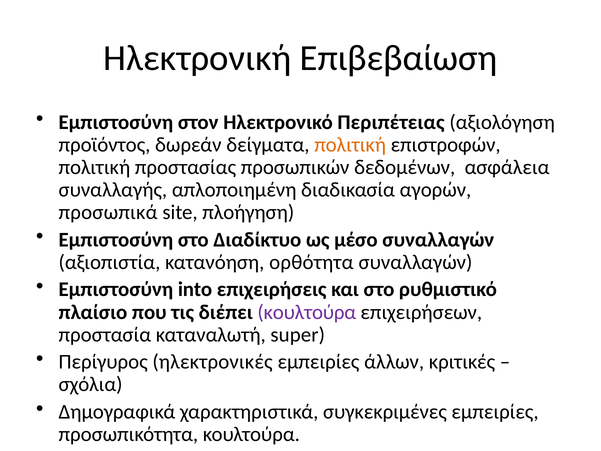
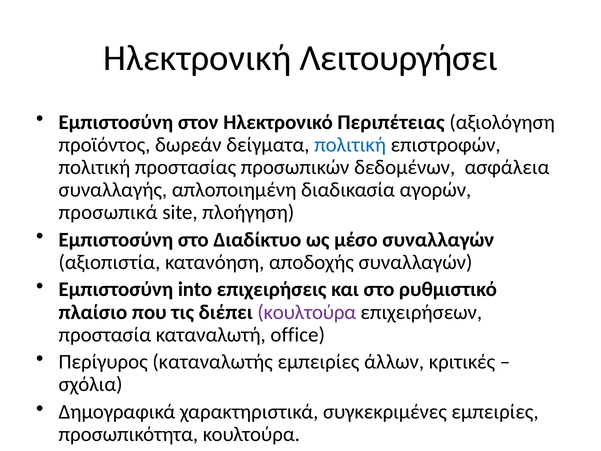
Επιβεβαίωση: Επιβεβαίωση -> Λειτουργήσει (399, 58)
πολιτική colour: orange -> blue (350, 145)
ορθότητα: ορθότητα -> αποδοχής (312, 262)
super: super -> office (298, 335)
ηλεκτρονικές: ηλεκτρονικές -> καταναλωτής (213, 362)
